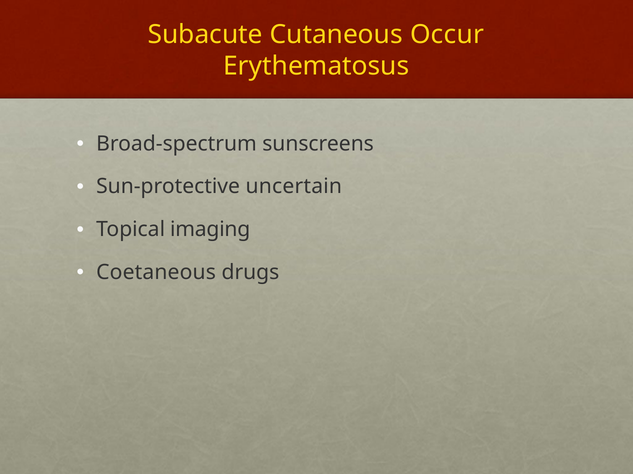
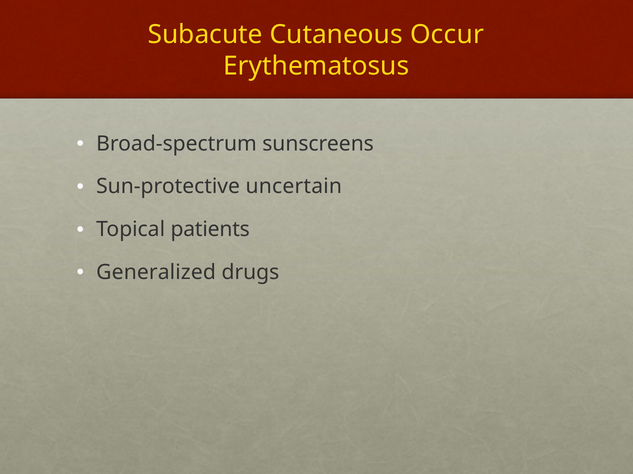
imaging: imaging -> patients (210, 230)
Coetaneous: Coetaneous -> Generalized (156, 273)
